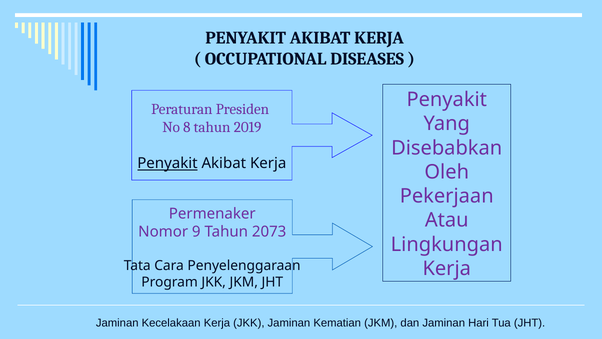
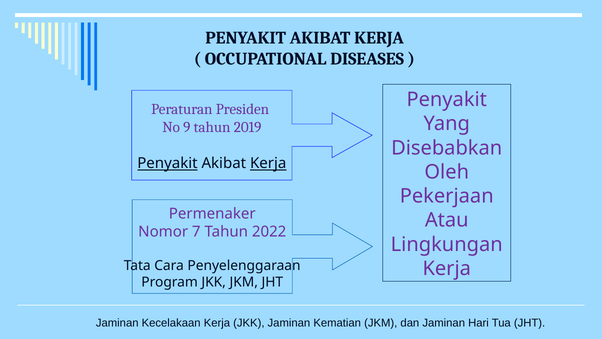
8: 8 -> 9 (187, 127)
Kerja underline: none -> present (268, 163)
9: 9 -> 7 (196, 232)
2073: 2073 -> 2022 (269, 232)
